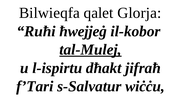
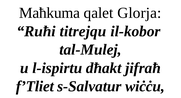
Bilwieqfa: Bilwieqfa -> Maħkuma (50, 13)
ħwejjeġ: ħwejjeġ -> titrejqu (83, 31)
tal-Mulej underline: present -> none (90, 49)
f’Tari: f’Tari -> f’Tliet (35, 86)
